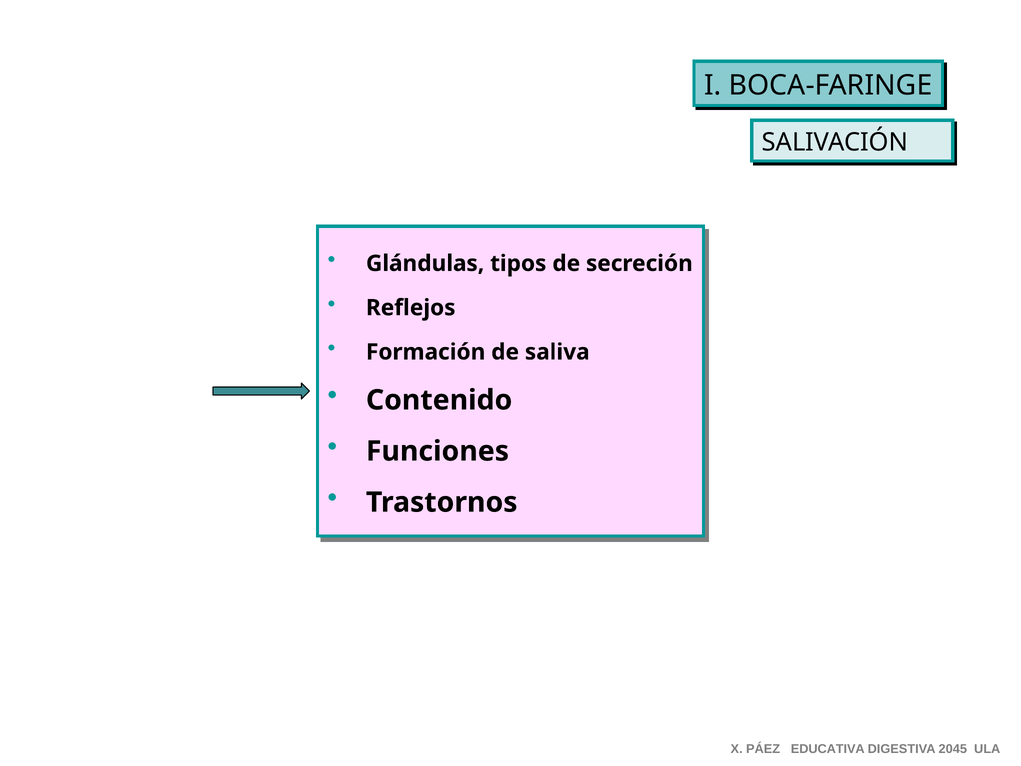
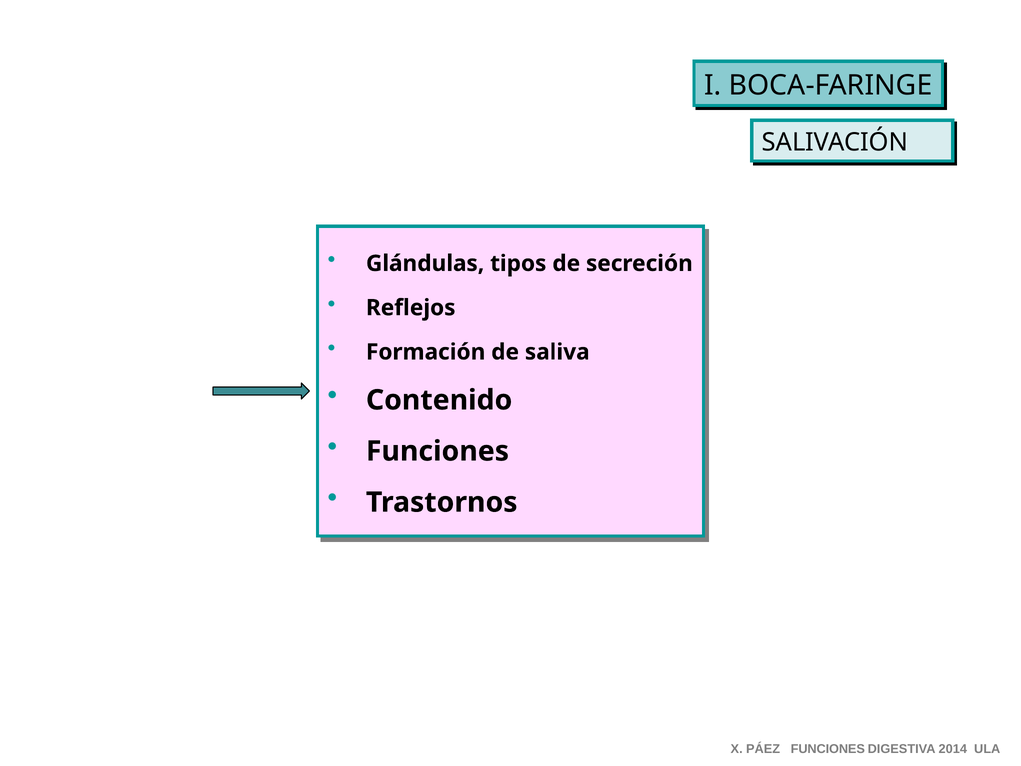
PÁEZ EDUCATIVA: EDUCATIVA -> FUNCIONES (828, 749)
2045: 2045 -> 2014 (953, 749)
